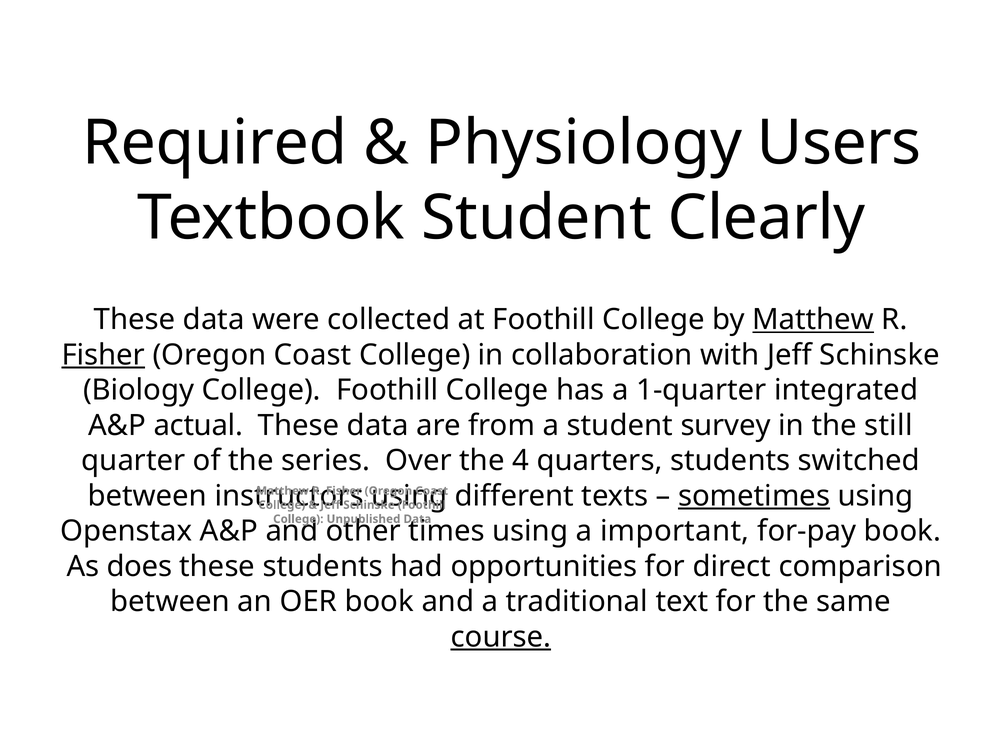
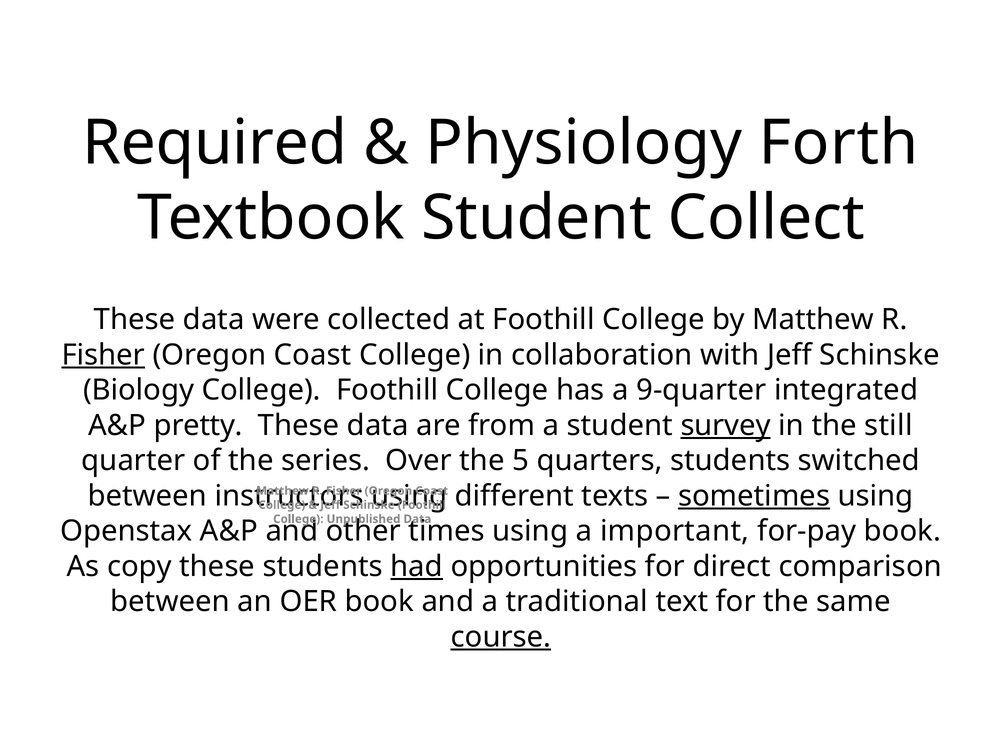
Users: Users -> Forth (839, 143)
Clearly: Clearly -> Collect (766, 218)
Matthew underline: present -> none (813, 319)
1-quarter: 1-quarter -> 9-quarter (701, 390)
actual: actual -> pretty (198, 425)
survey underline: none -> present (726, 425)
4: 4 -> 5 (521, 460)
does: does -> copy (139, 566)
had underline: none -> present (417, 566)
